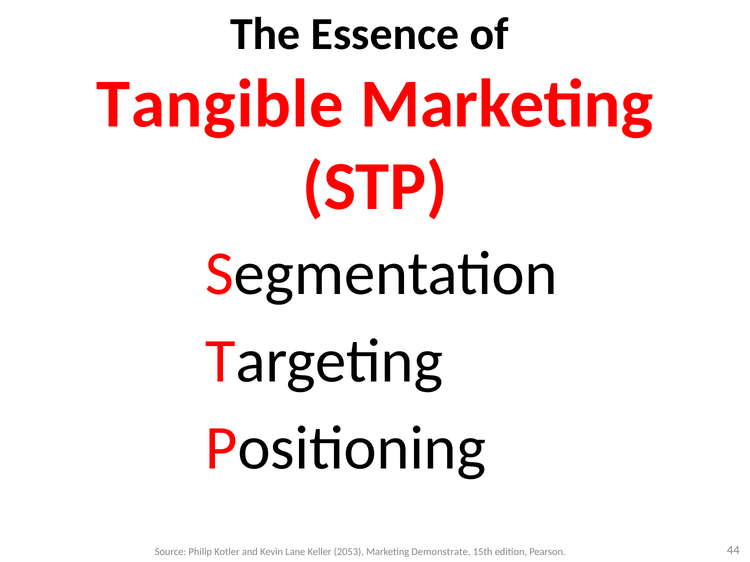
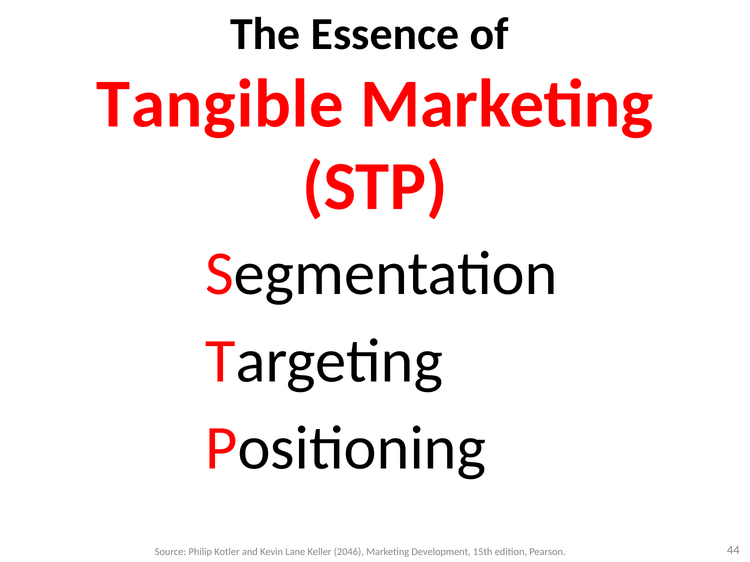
2053: 2053 -> 2046 (349, 553)
Demonstrate: Demonstrate -> Development (441, 553)
